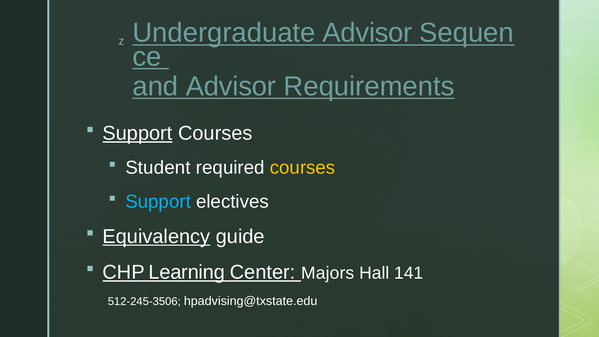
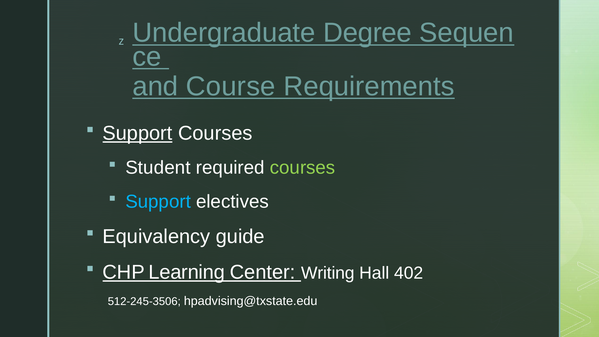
Undergraduate Advisor: Advisor -> Degree (367, 33)
and Advisor: Advisor -> Course (231, 86)
courses colour: yellow -> light green (303, 168)
Equivalency underline: present -> none (156, 237)
Majors: Majors -> Writing (328, 273)
141: 141 -> 402 (409, 273)
